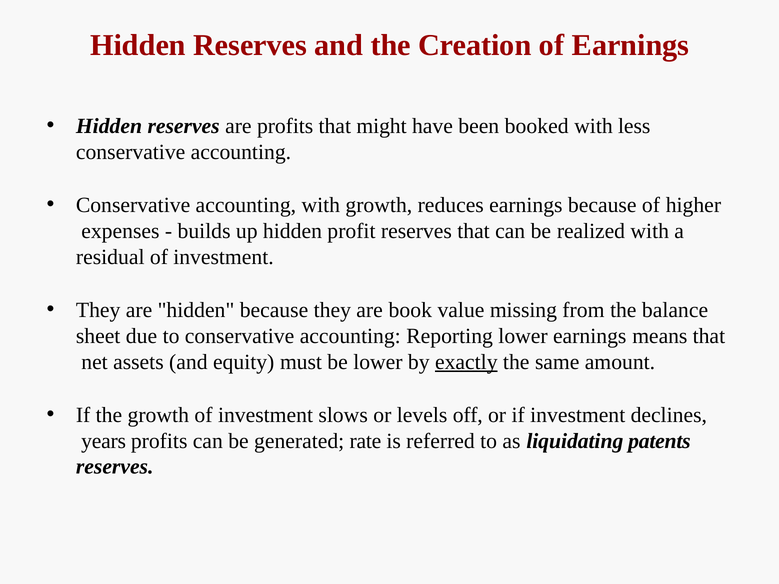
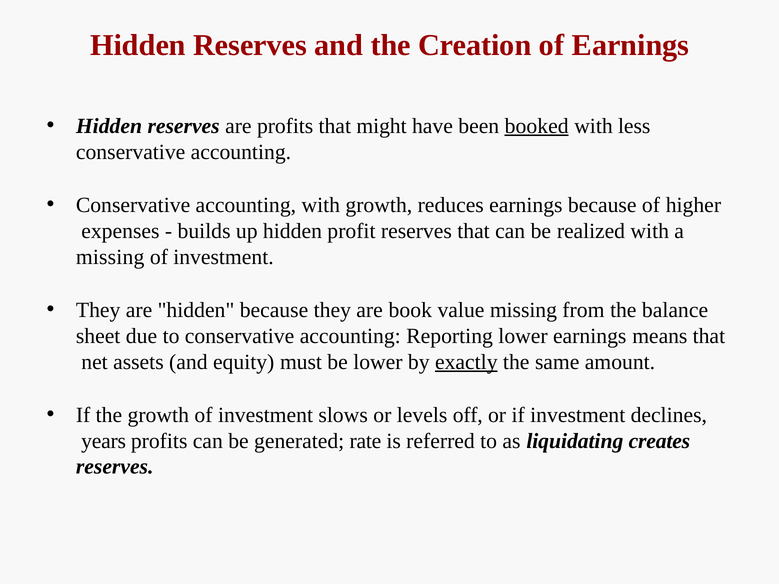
booked underline: none -> present (537, 126)
residual: residual -> missing (110, 257)
patents: patents -> creates (659, 441)
